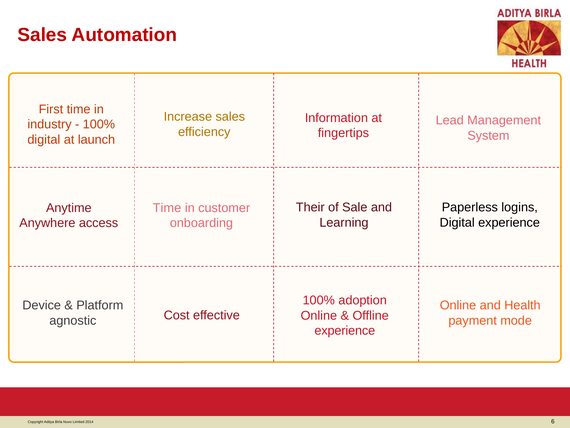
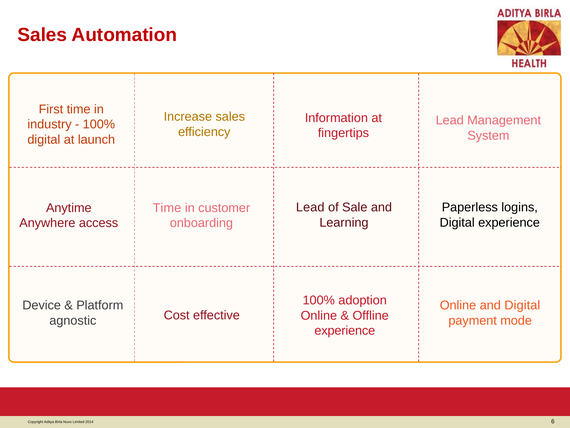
Their: Their -> Lead (310, 207)
and Health: Health -> Digital (522, 305)
